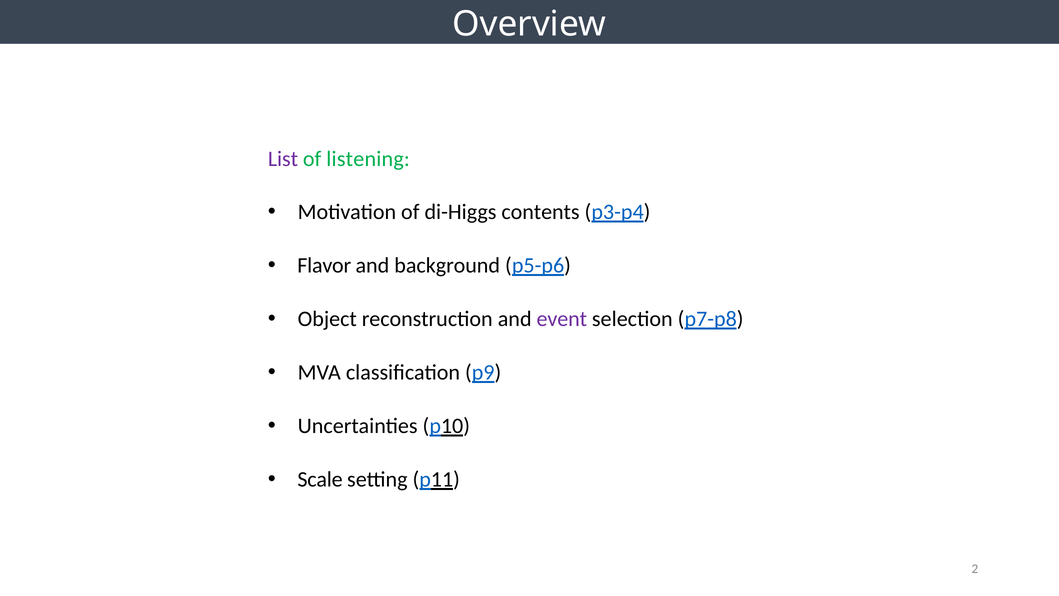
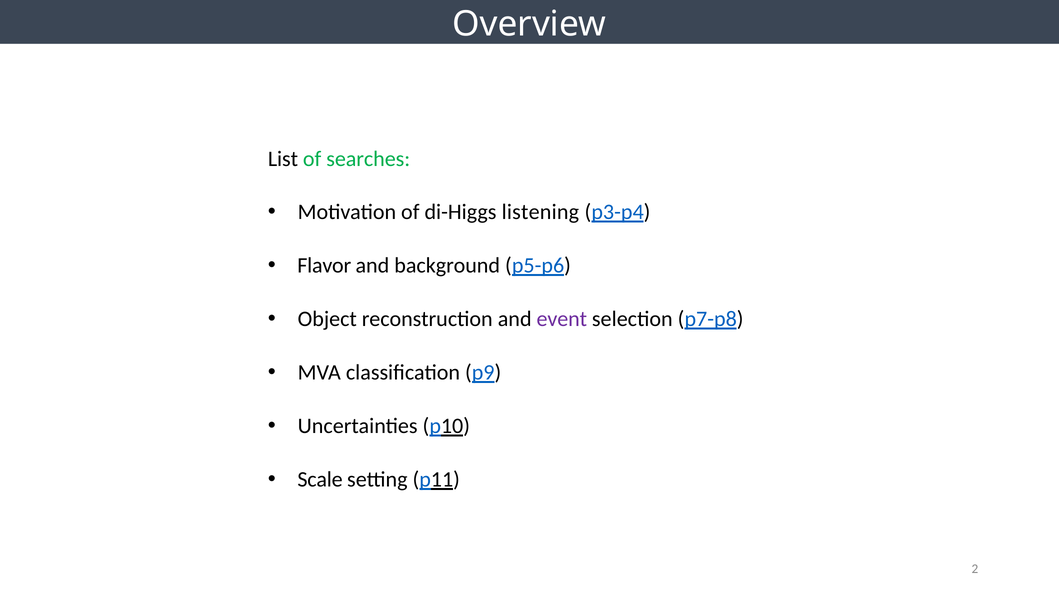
List colour: purple -> black (283, 159)
listening: listening -> searches (368, 159)
contents: contents -> listening (540, 212)
